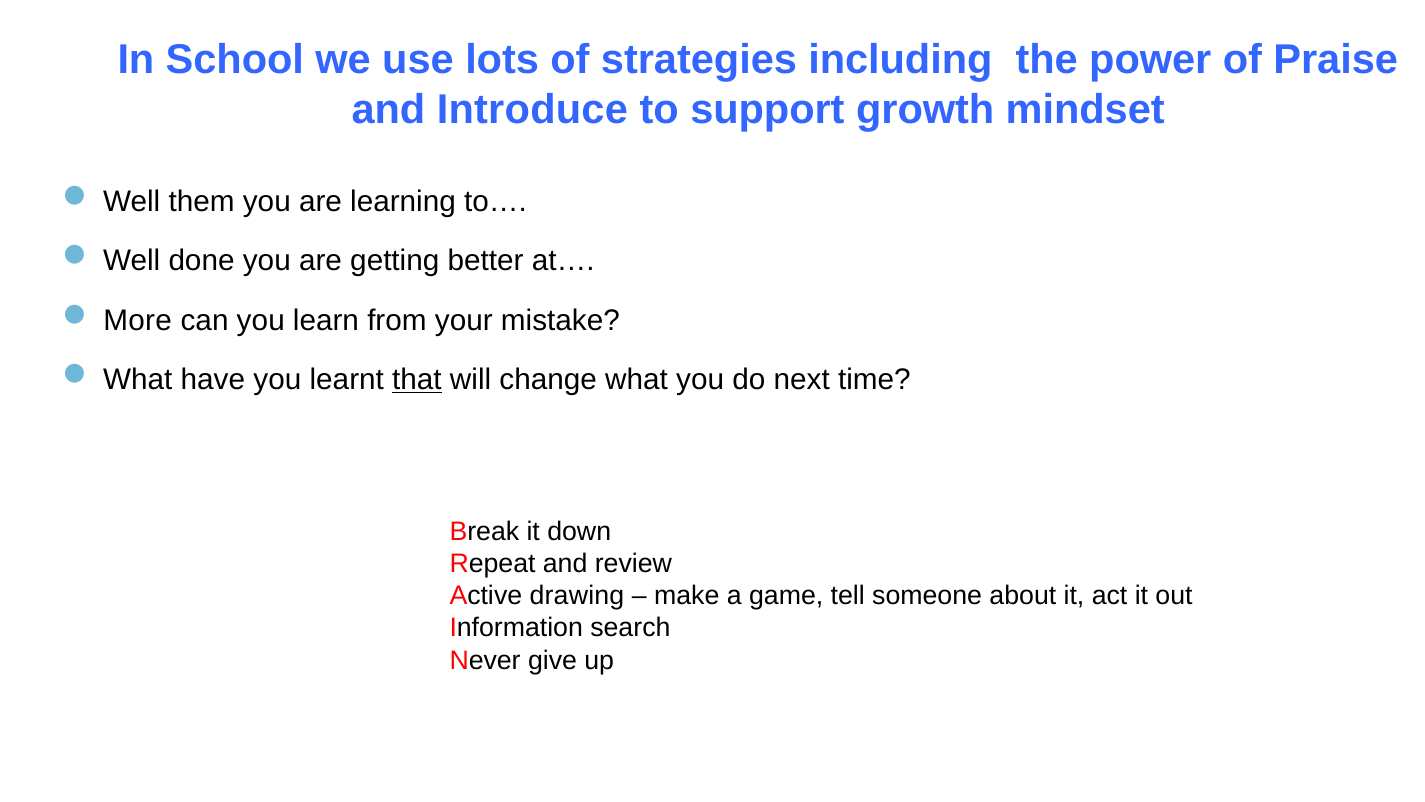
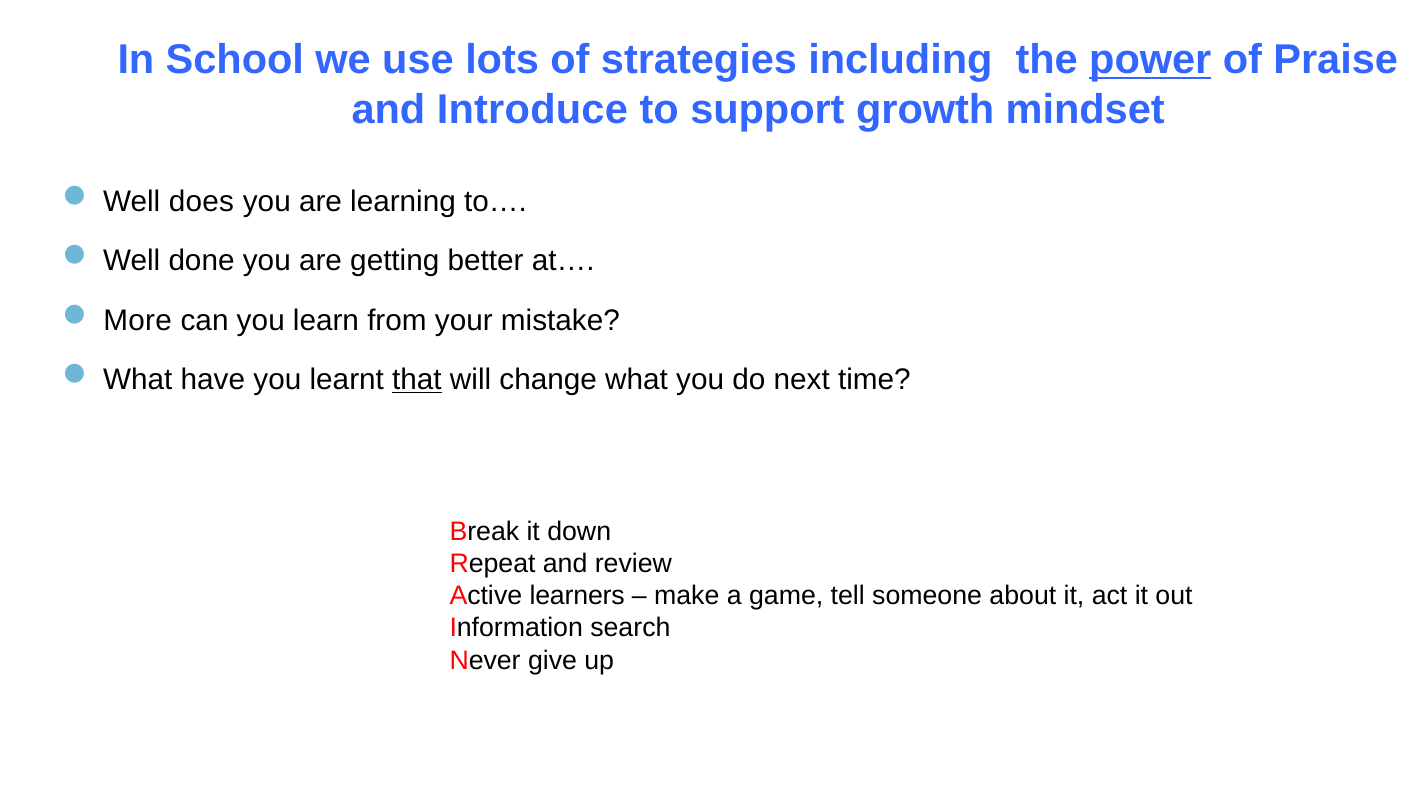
power underline: none -> present (1150, 60)
them: them -> does (201, 201)
drawing: drawing -> learners (577, 596)
